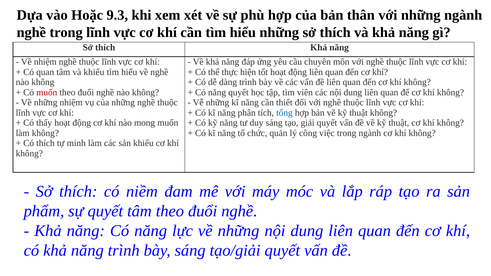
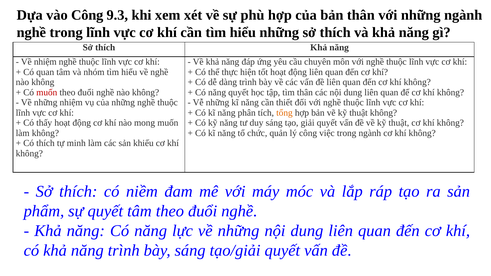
vào Hoặc: Hoặc -> Công (87, 15)
và khiếu: khiếu -> nhóm (94, 72)
tìm viên: viên -> thân (305, 92)
tổng colour: blue -> orange (284, 113)
